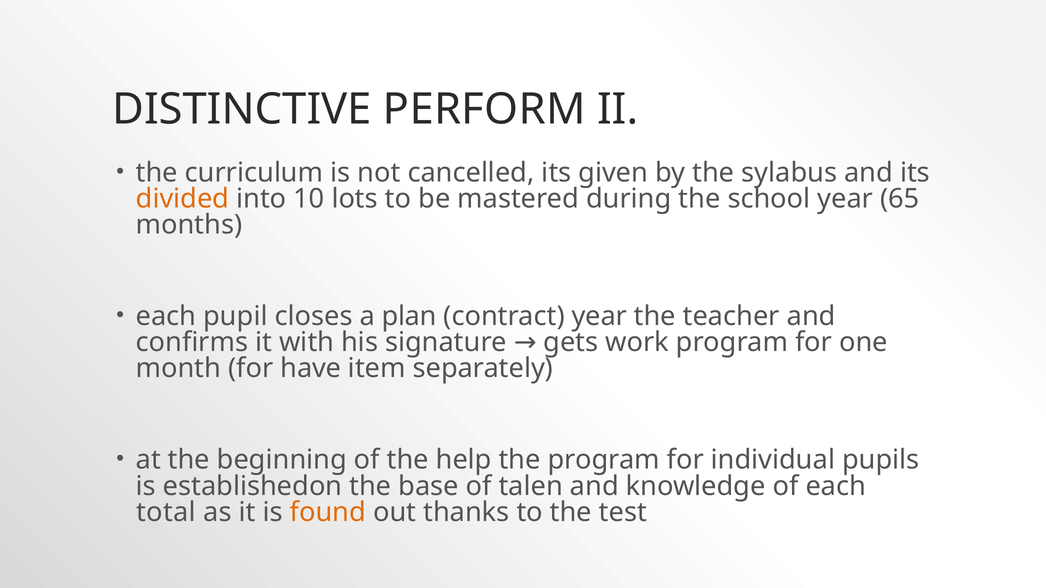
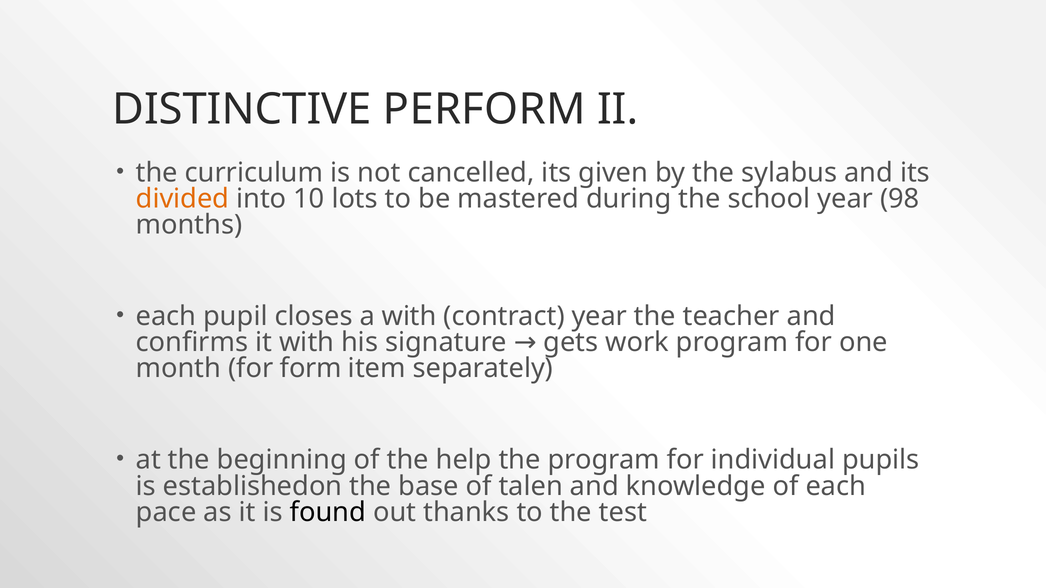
65: 65 -> 98 (900, 199)
a plan: plan -> with (409, 317)
have: have -> form (311, 369)
total: total -> pace (166, 513)
found colour: orange -> black (328, 513)
